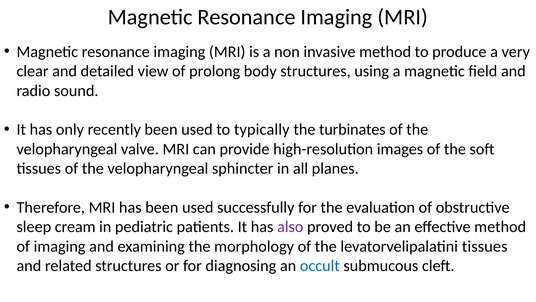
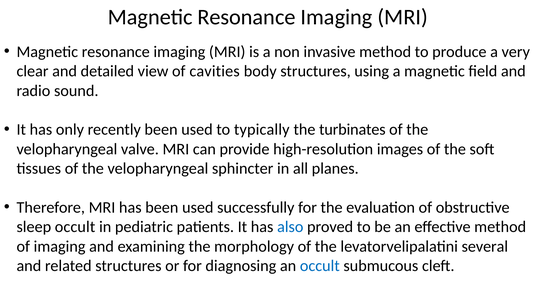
prolong: prolong -> cavities (215, 71)
sleep cream: cream -> occult (75, 227)
also colour: purple -> blue (290, 227)
levatorvelipalatini tissues: tissues -> several (485, 246)
